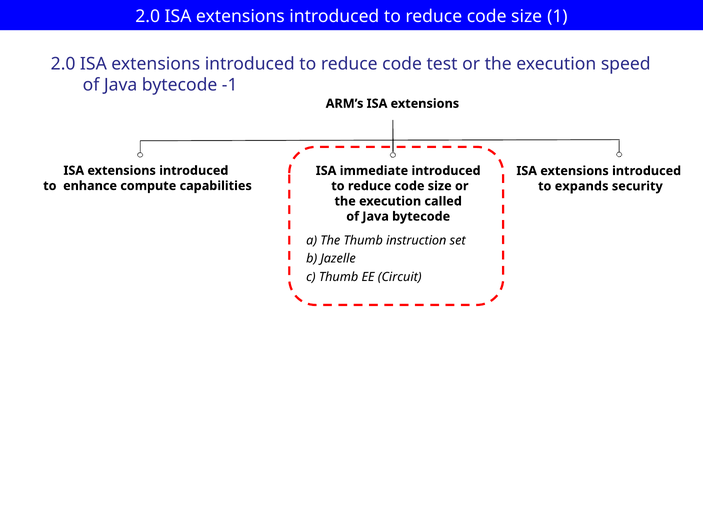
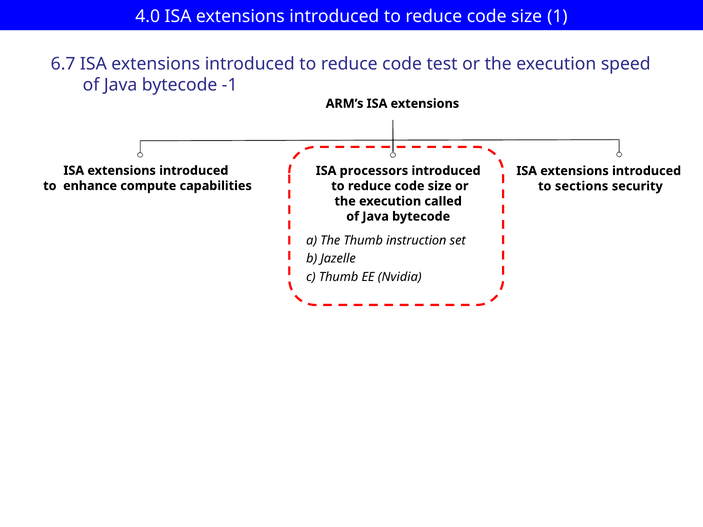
2.0: 2.0 -> 4.0 (148, 16)
2.0: 2.0 -> 6.7 (63, 64)
immediate: immediate -> processors (374, 171)
expands: expands -> sections (582, 186)
Circuit: Circuit -> Nvidia (400, 277)
